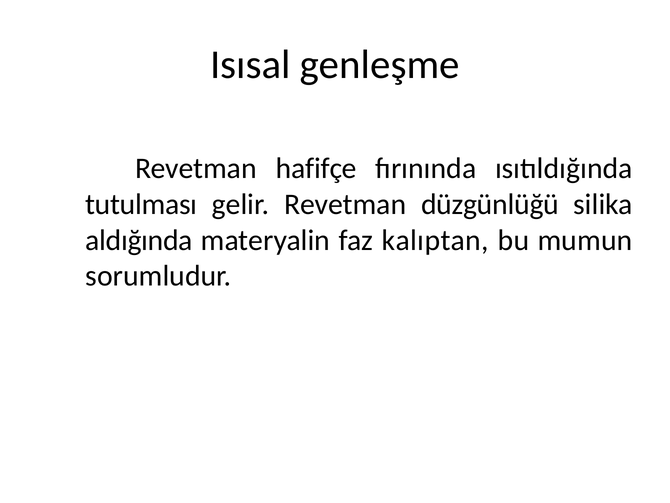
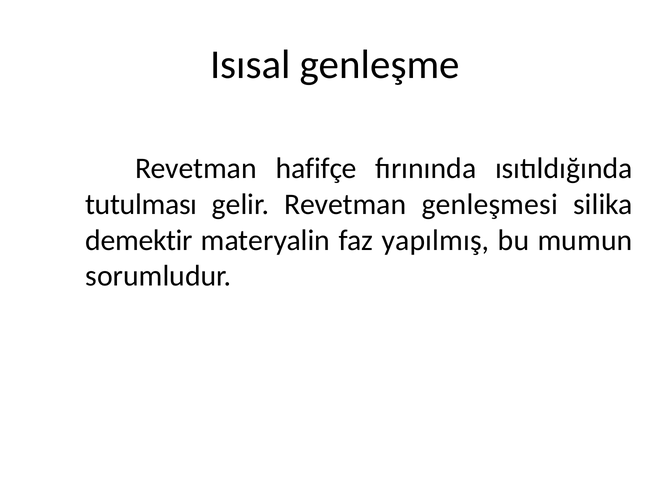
düzgünlüğü: düzgünlüğü -> genleşmesi (490, 204)
aldığında: aldığında -> demektir (139, 240)
kalıptan: kalıptan -> yapılmış (435, 240)
